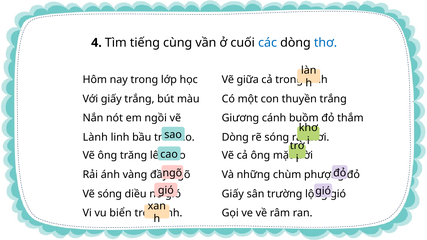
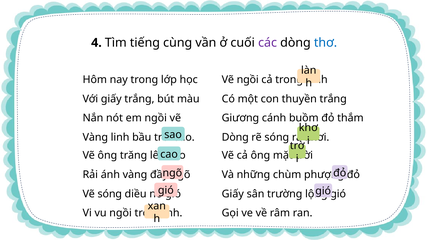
các colour: blue -> purple (268, 43)
Vẽ giữa: giữa -> ngồi (248, 80)
Lành: Lành -> Vàng (95, 137)
vu biển: biển -> ngồi (121, 213)
